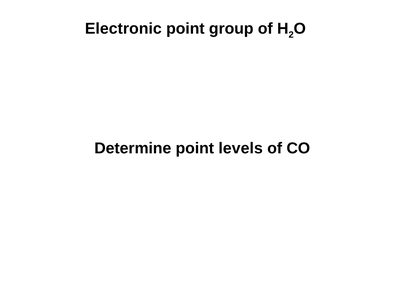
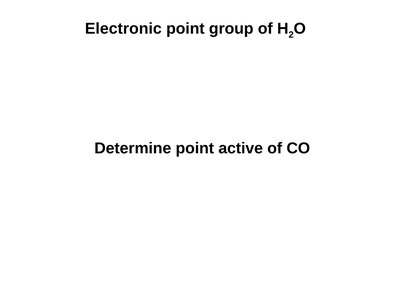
levels: levels -> active (241, 148)
